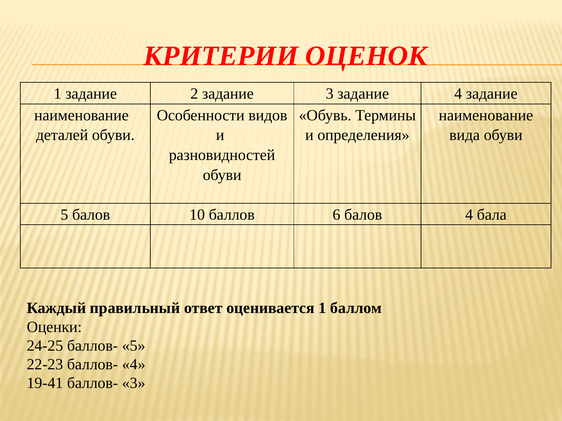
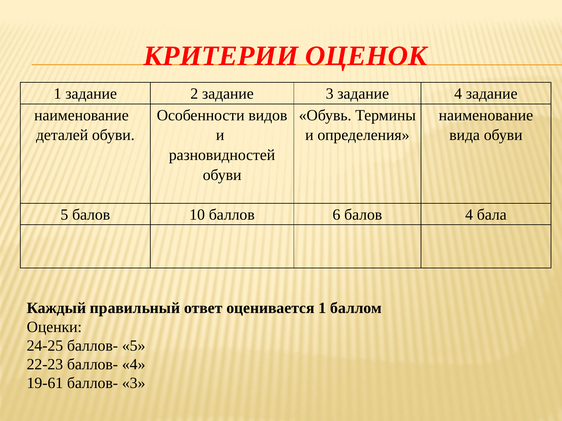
19-41: 19-41 -> 19-61 (45, 384)
